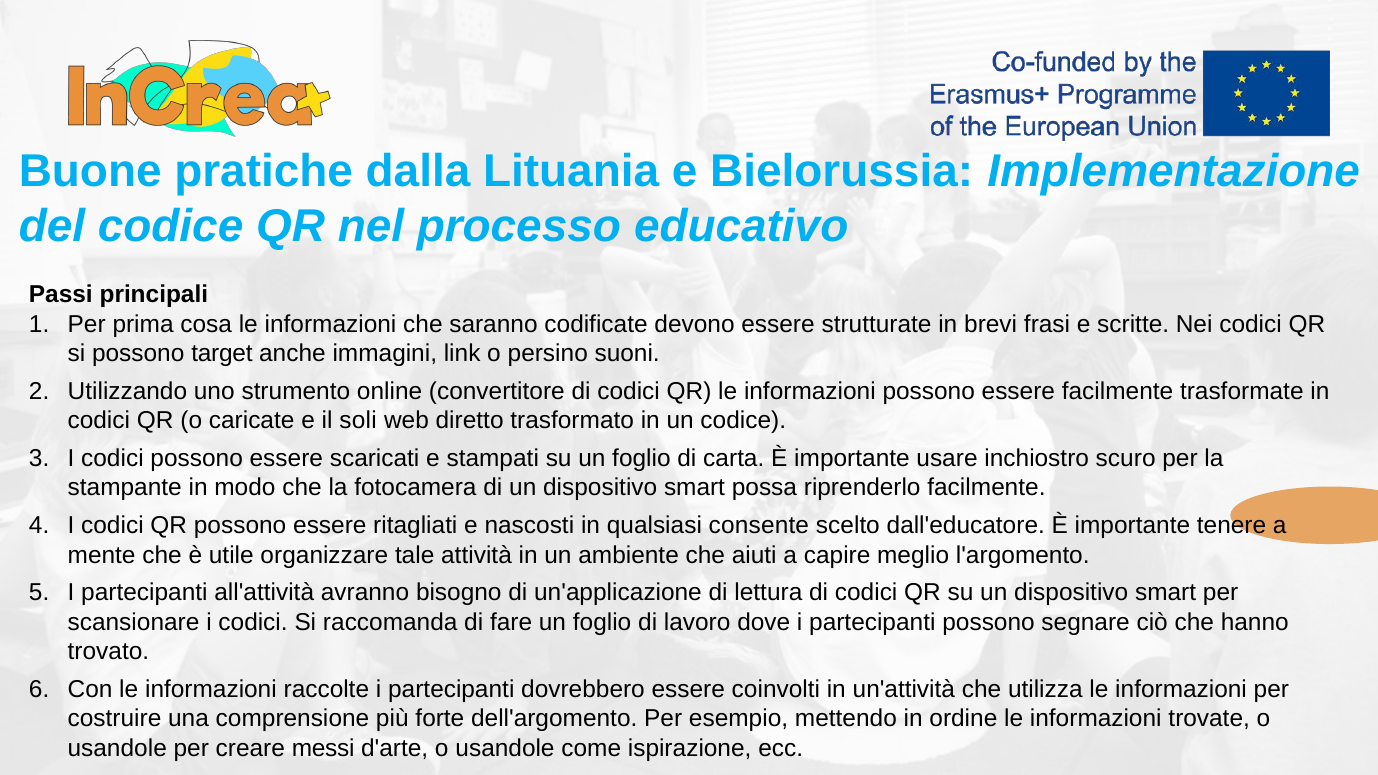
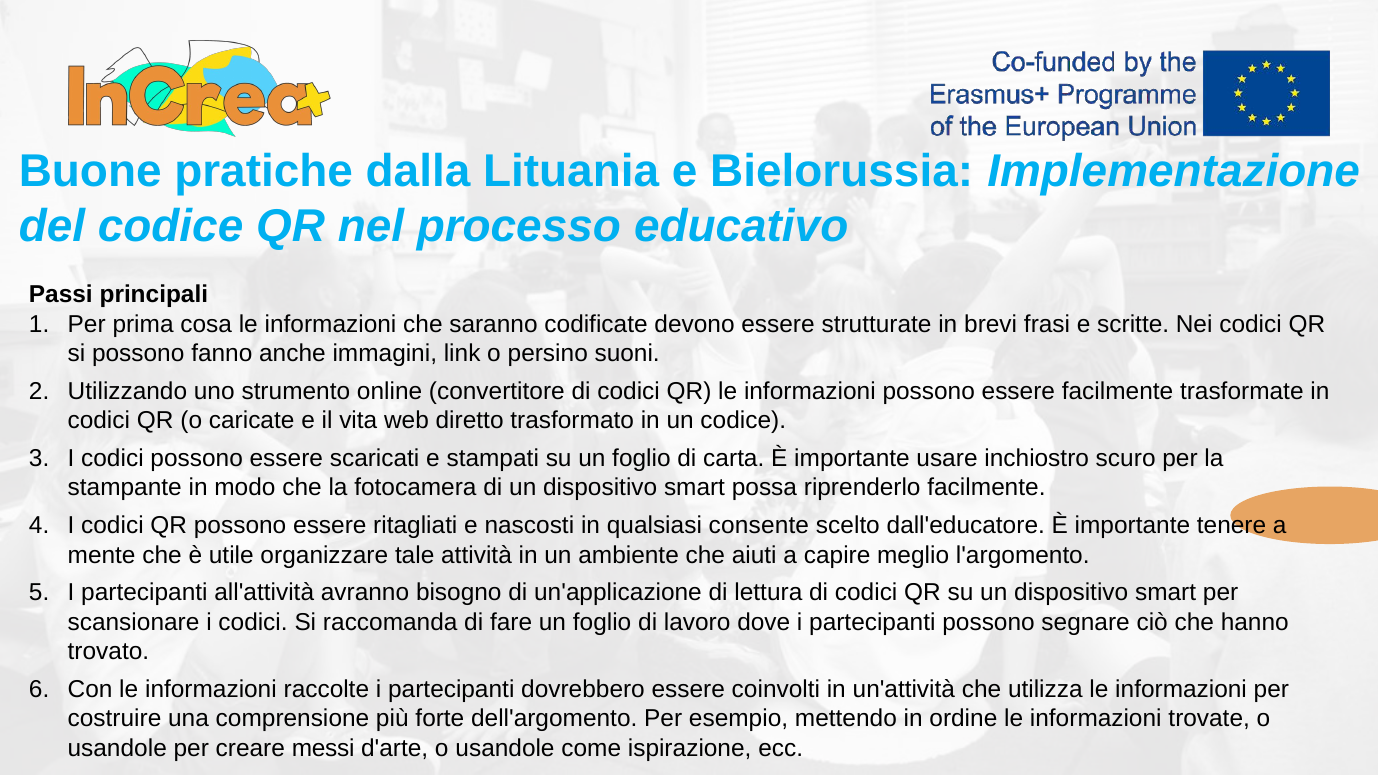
target: target -> fanno (222, 353)
soli: soli -> vita (358, 421)
